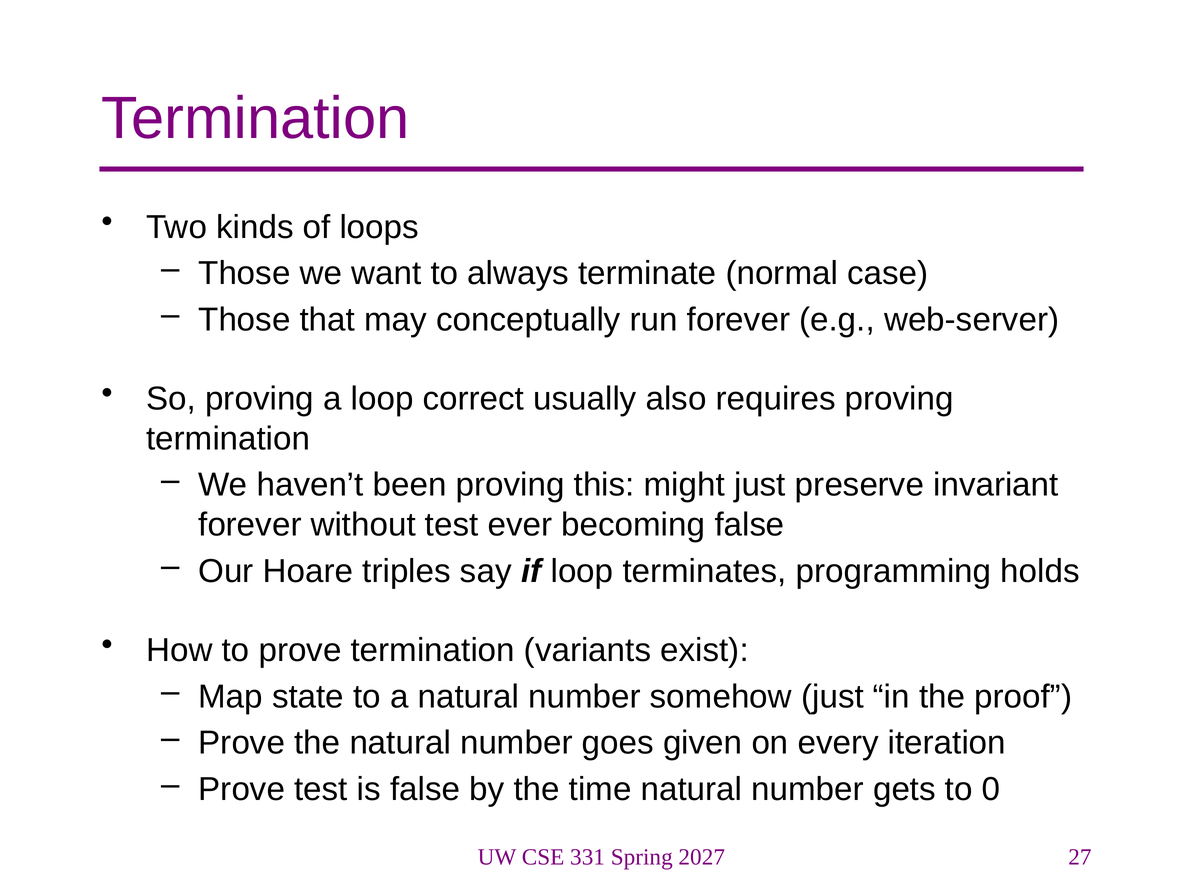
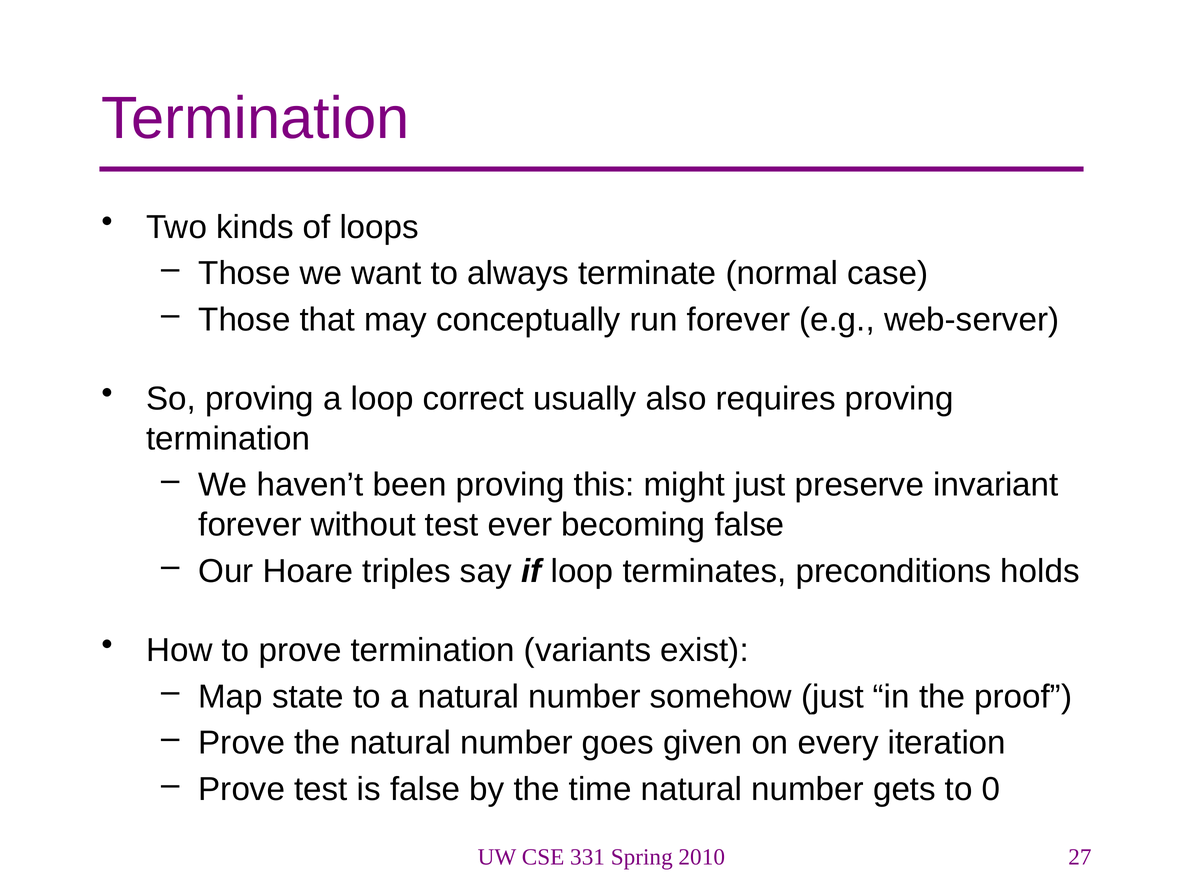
programming: programming -> preconditions (894, 571)
2027: 2027 -> 2010 (702, 857)
